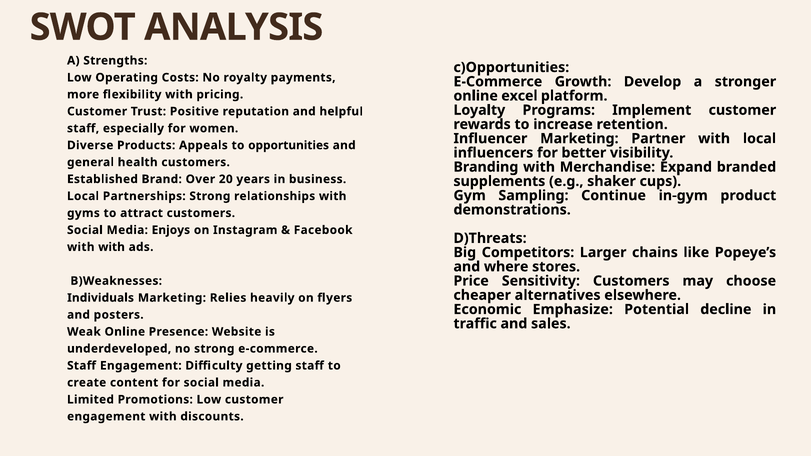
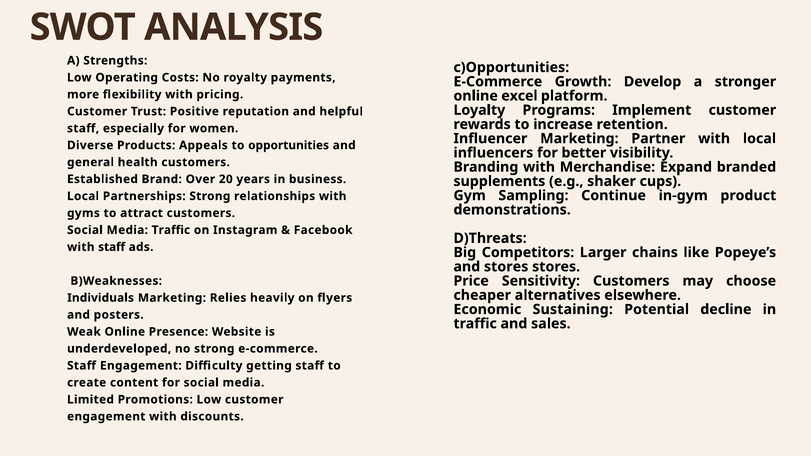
Media Enjoys: Enjoys -> Traffic (171, 230)
with with: with -> staff (112, 247)
and where: where -> stores (506, 267)
Emphasize: Emphasize -> Sustaining (573, 309)
